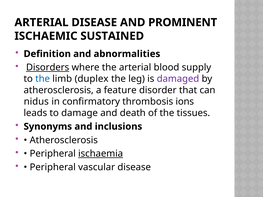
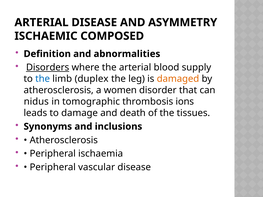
PROMINENT: PROMINENT -> ASYMMETRY (183, 22)
SUSTAINED: SUSTAINED -> COMPOSED (112, 36)
damaged colour: purple -> orange (178, 79)
feature: feature -> women (120, 90)
confirmatory: confirmatory -> tomographic (91, 102)
ischaemia underline: present -> none (101, 154)
